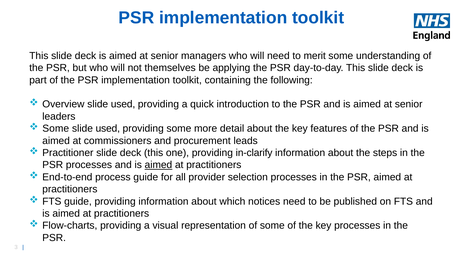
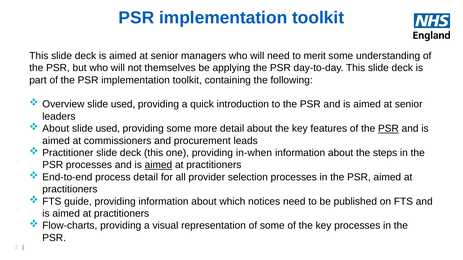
Some: Some -> About (56, 129)
PSR underline: none -> present (388, 129)
in-clarify: in-clarify -> in-when (254, 153)
process guide: guide -> detail (146, 177)
